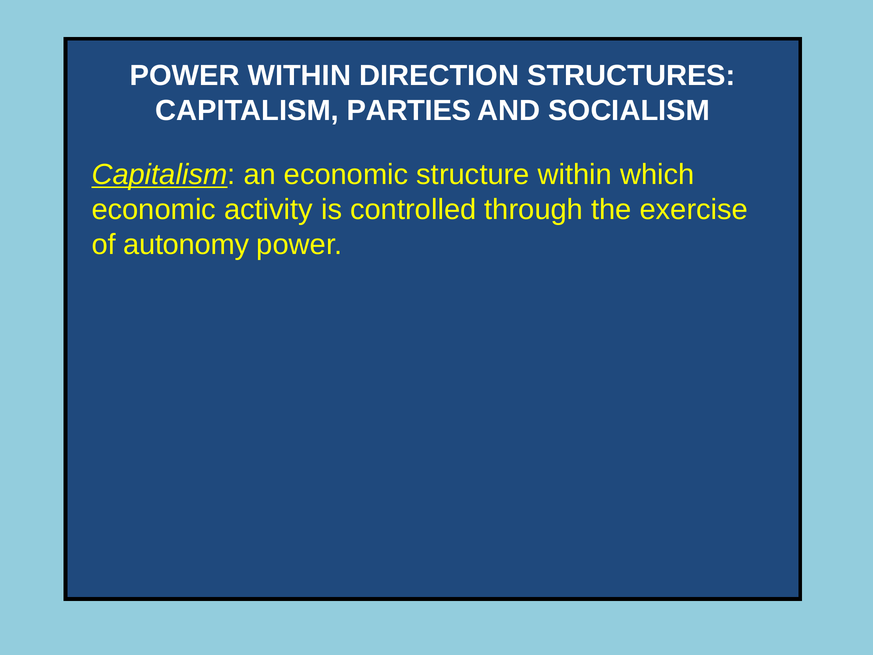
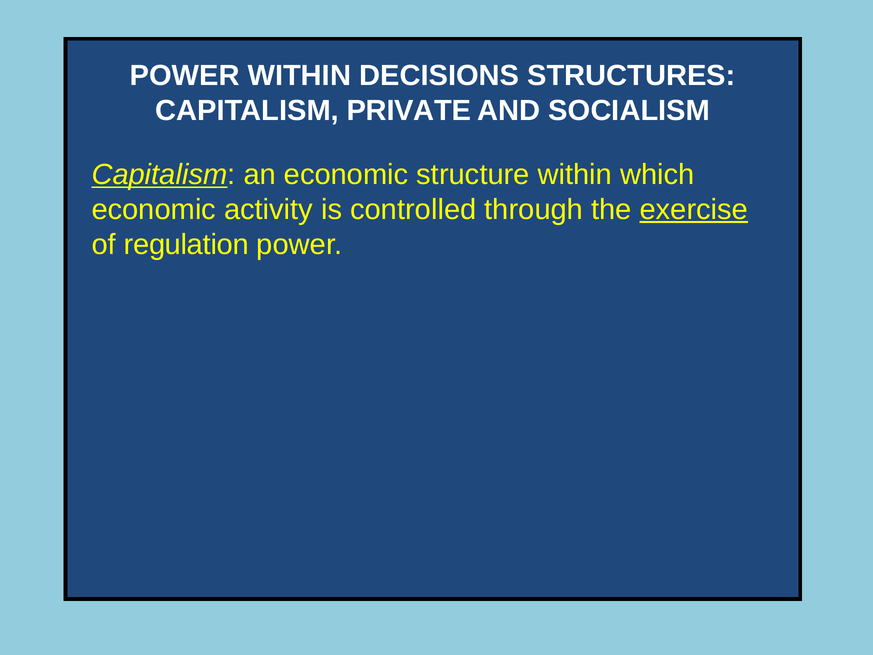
DIRECTION: DIRECTION -> DECISIONS (439, 76)
PARTIES: PARTIES -> PRIVATE (409, 111)
exercise underline: none -> present (694, 209)
autonomy: autonomy -> regulation (186, 244)
